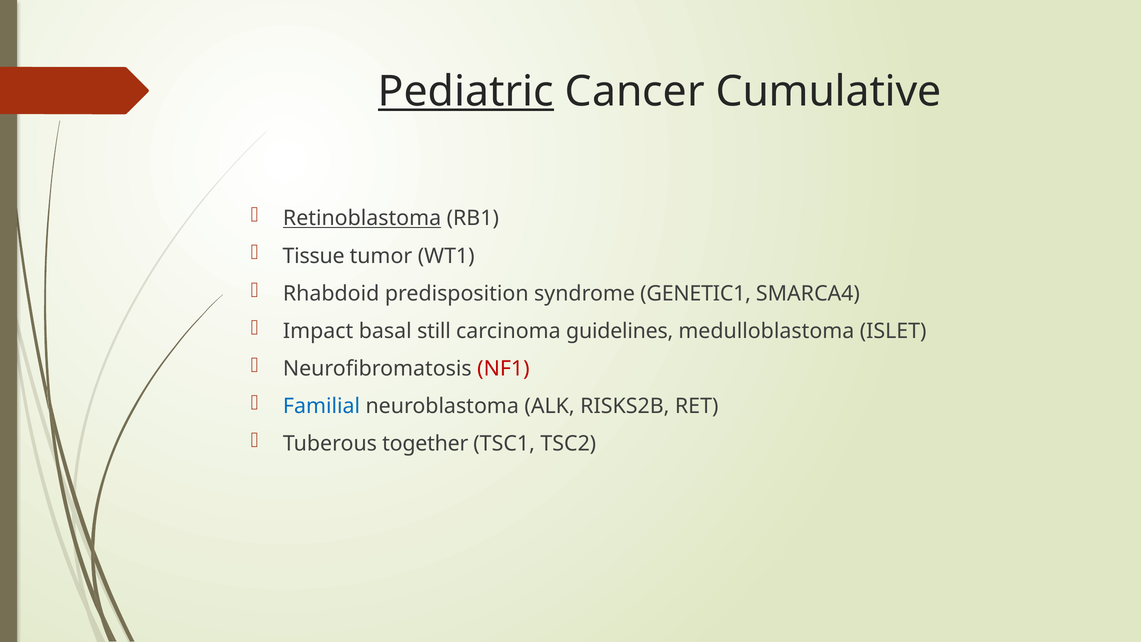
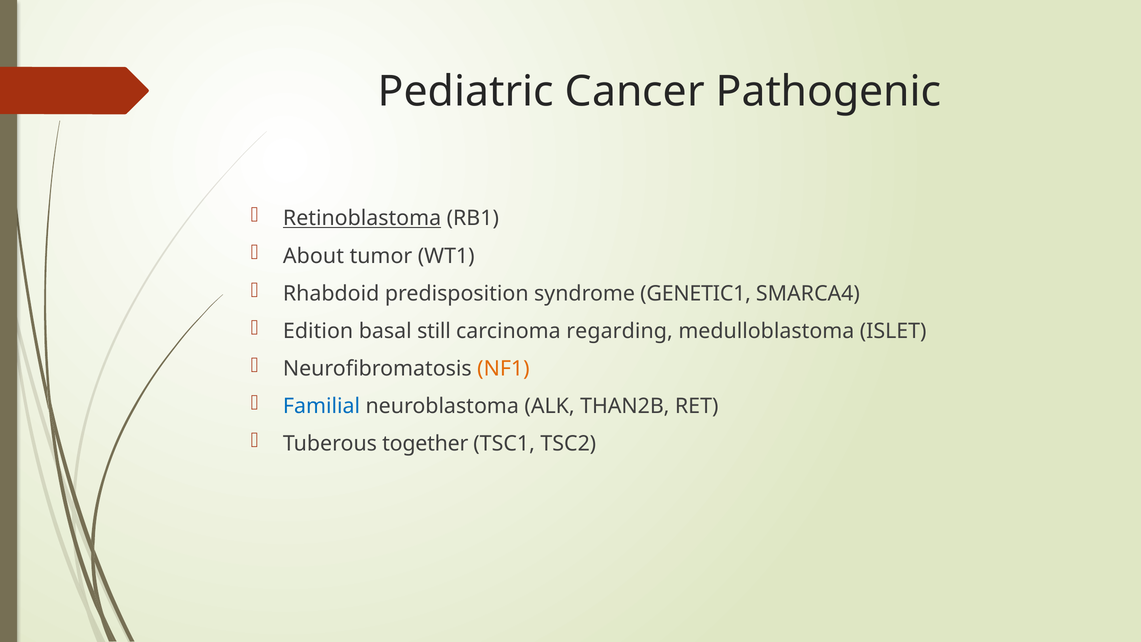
Pediatric underline: present -> none (466, 91)
Cumulative: Cumulative -> Pathogenic (829, 91)
Tissue: Tissue -> About (313, 256)
Impact: Impact -> Edition (318, 331)
guidelines: guidelines -> regarding (620, 331)
NF1 colour: red -> orange (503, 369)
RISKS2B: RISKS2B -> THAN2B (625, 406)
